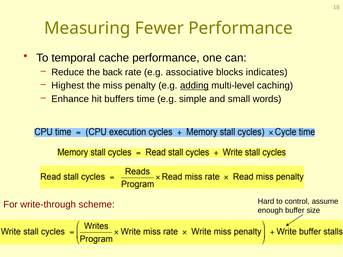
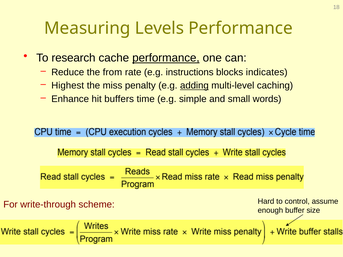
Fewer: Fewer -> Levels (159, 28)
temporal: temporal -> research (73, 58)
performance underline: none -> present (166, 58)
back: back -> from (112, 72)
associative: associative -> instructions (190, 72)
